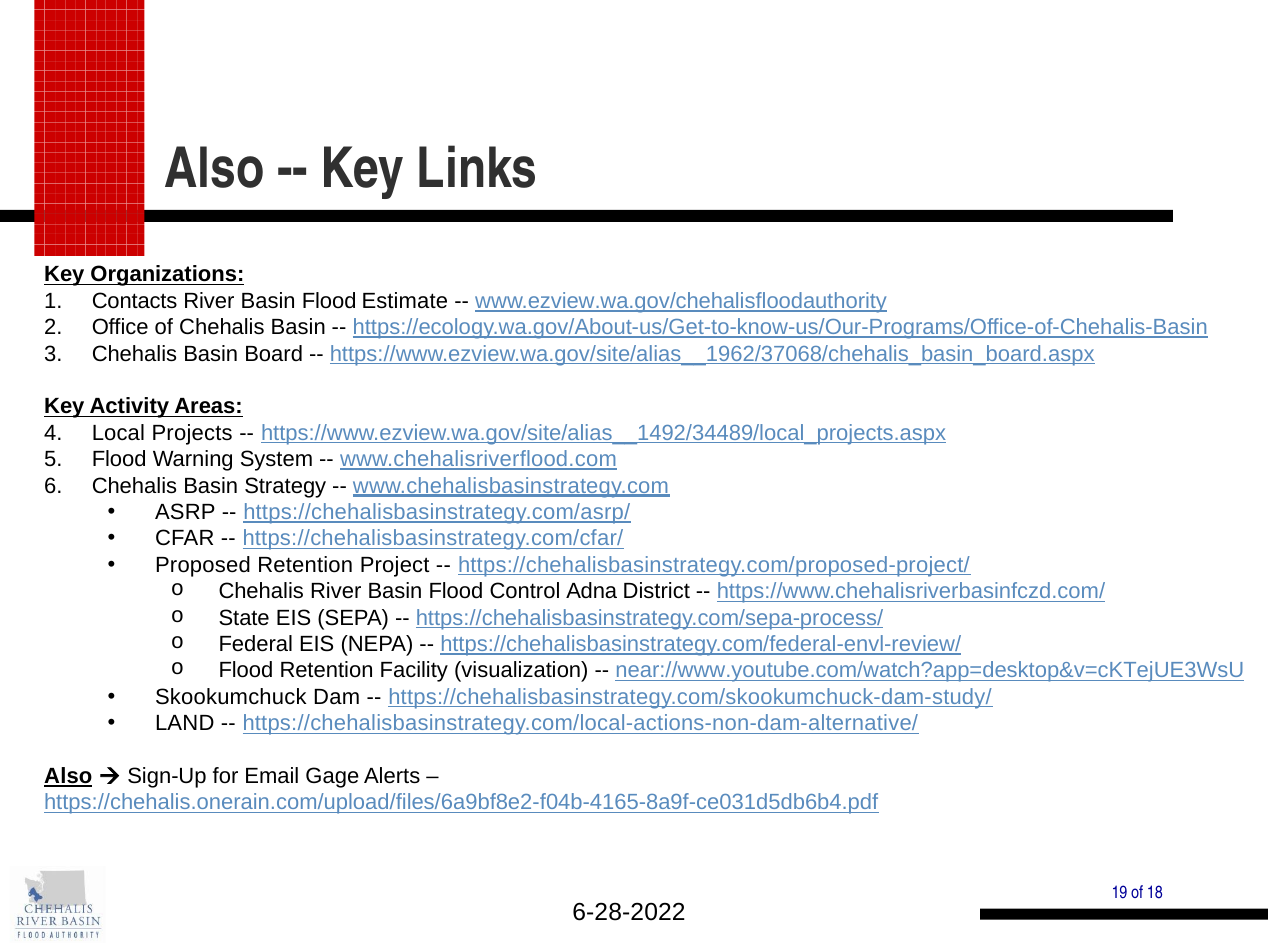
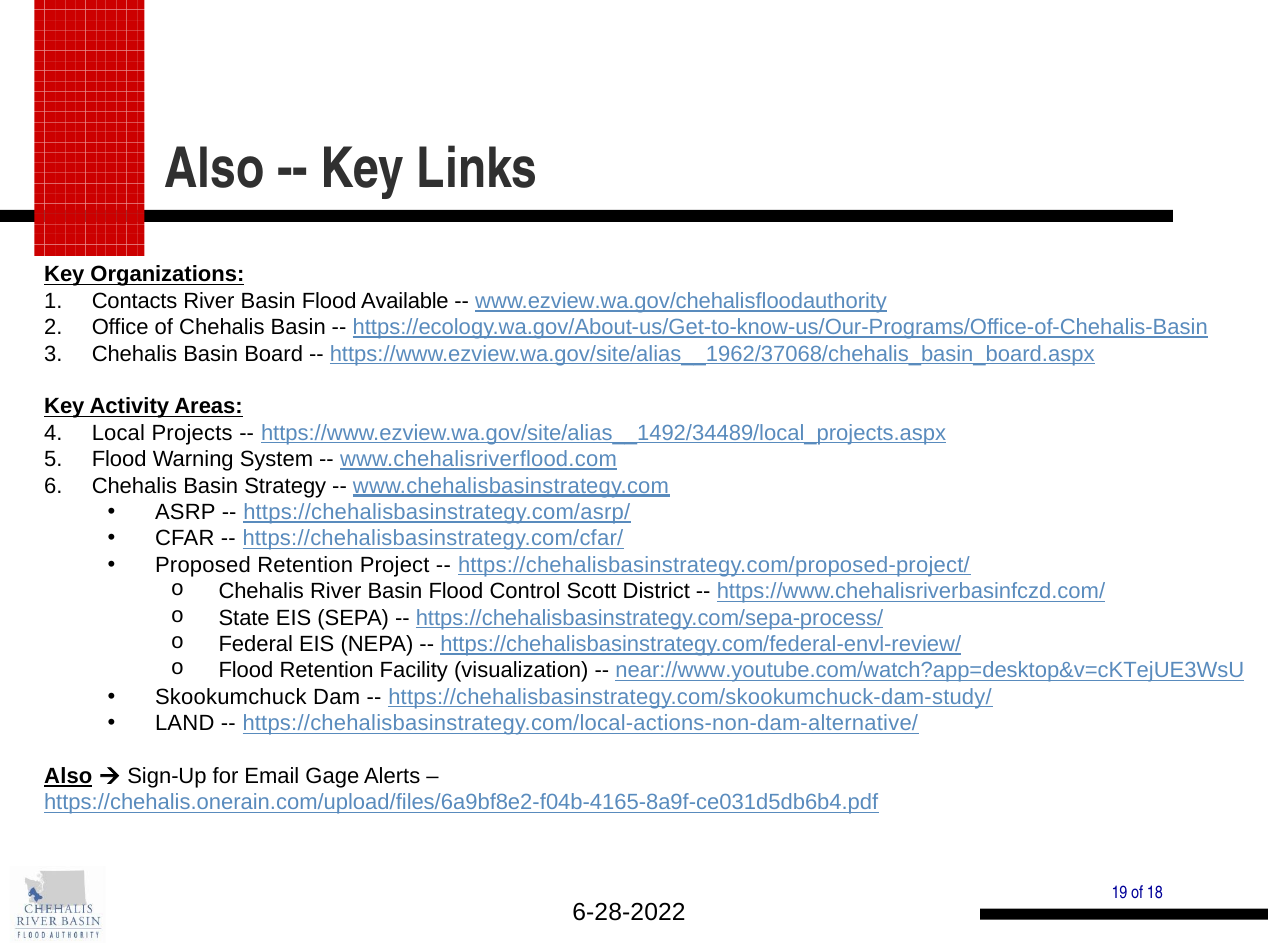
Estimate: Estimate -> Available (405, 301)
Adna: Adna -> Scott (592, 591)
